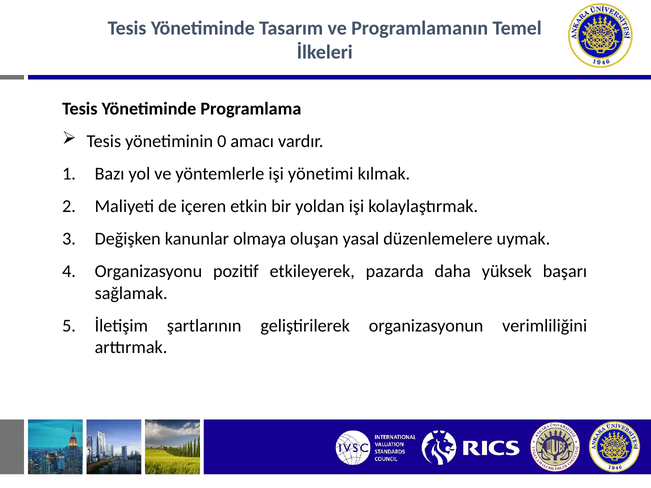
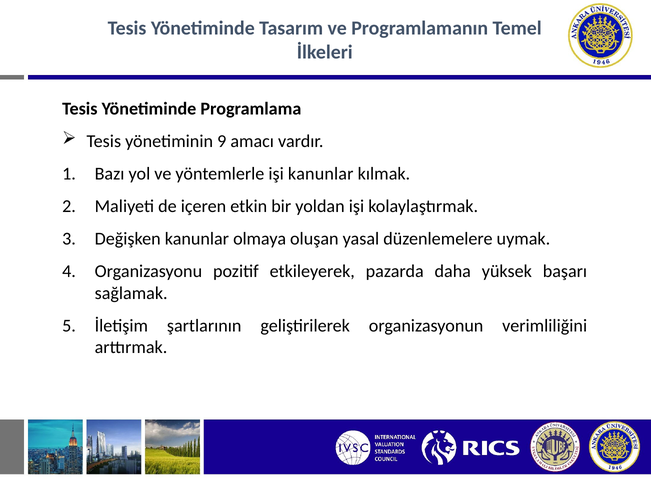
0: 0 -> 9 (222, 141)
işi yönetimi: yönetimi -> kanunlar (321, 174)
